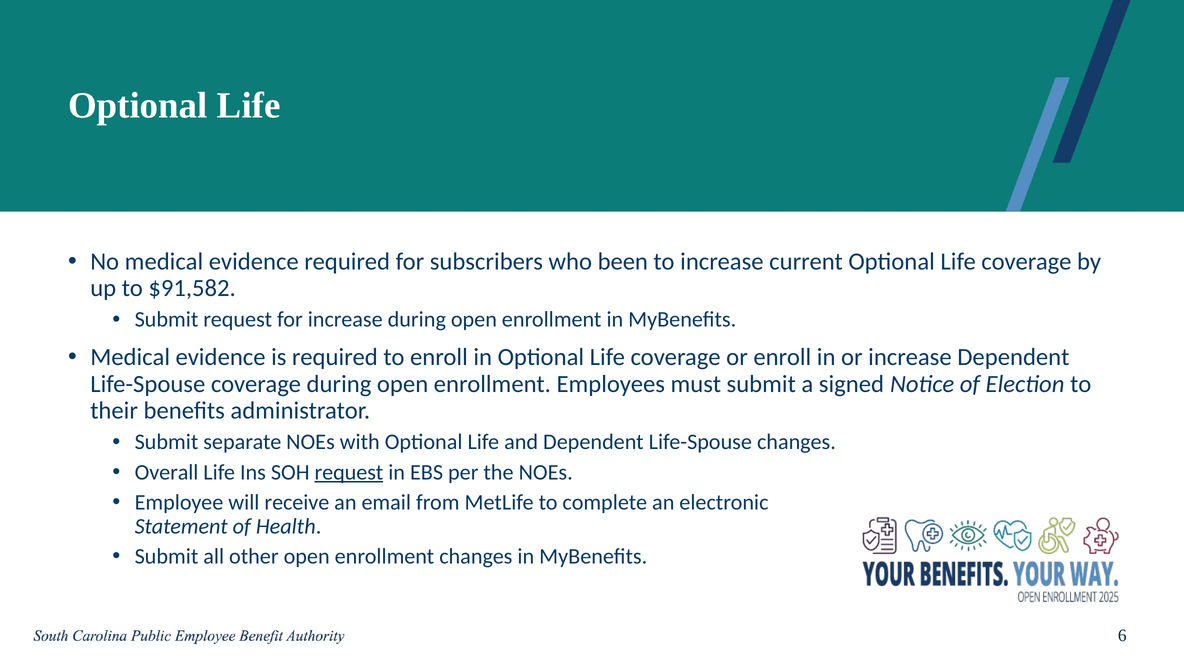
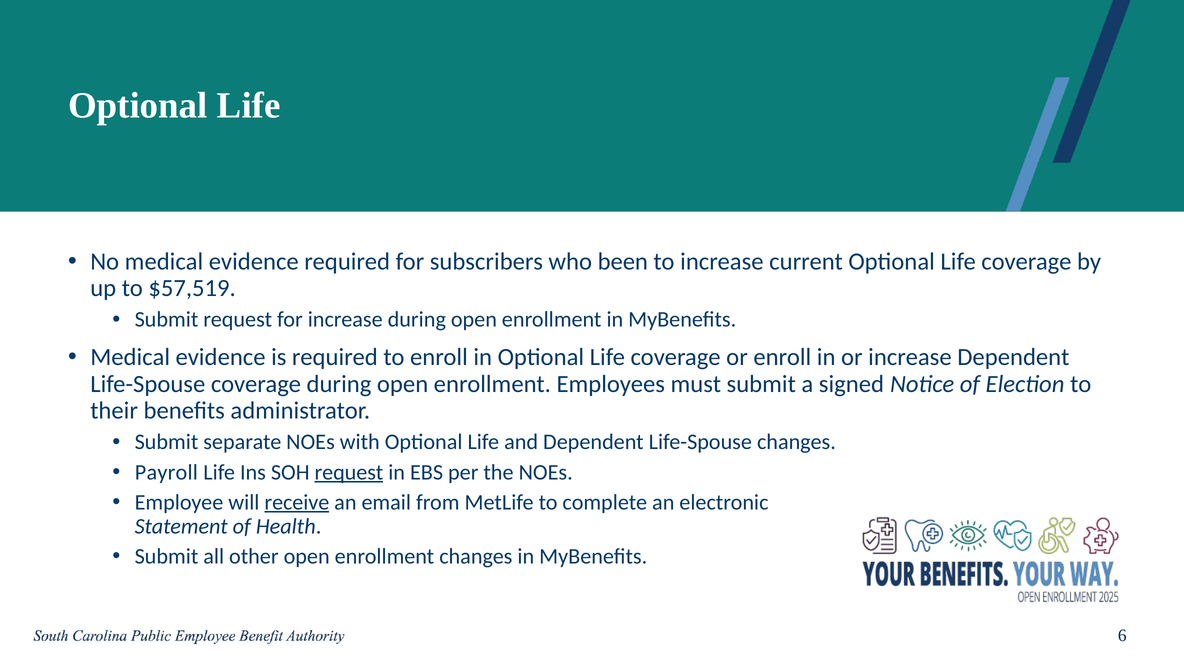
$91,582: $91,582 -> $57,519 (192, 288)
Overall: Overall -> Payroll (166, 472)
receive underline: none -> present (297, 502)
